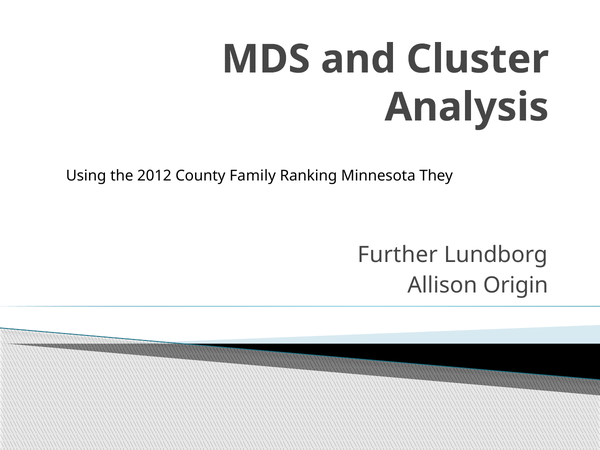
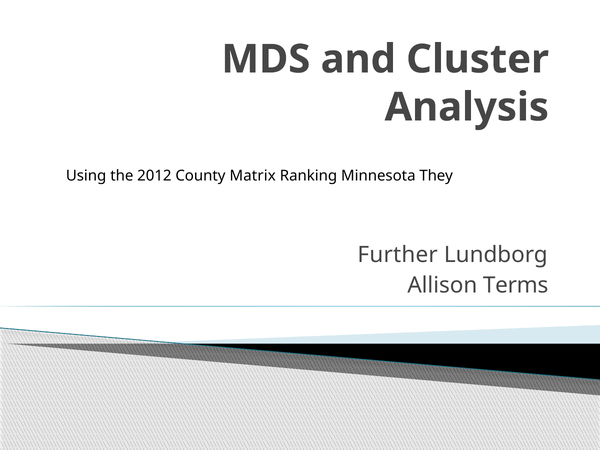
Family: Family -> Matrix (253, 176)
Origin: Origin -> Terms (516, 285)
